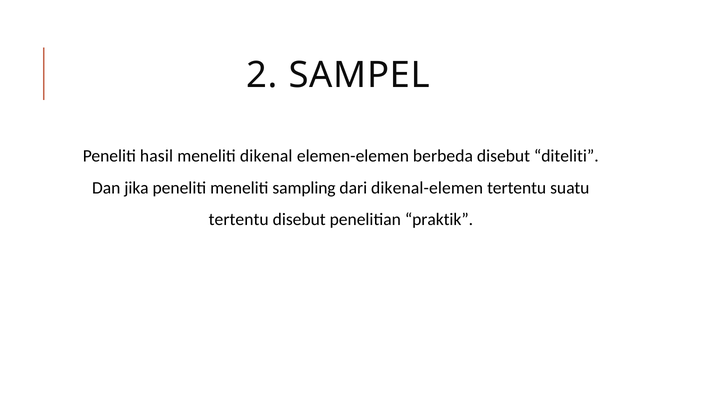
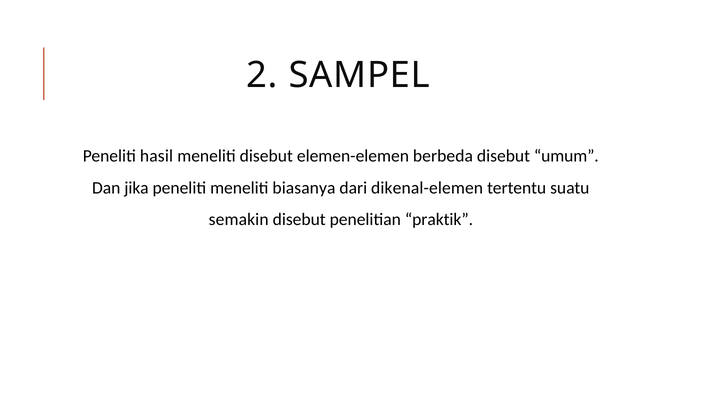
meneliti dikenal: dikenal -> disebut (266, 156)
diteliti: diteliti -> umum (566, 156)
sampling: sampling -> biasanya (304, 188)
tertentu: tertentu -> semakin (239, 219)
